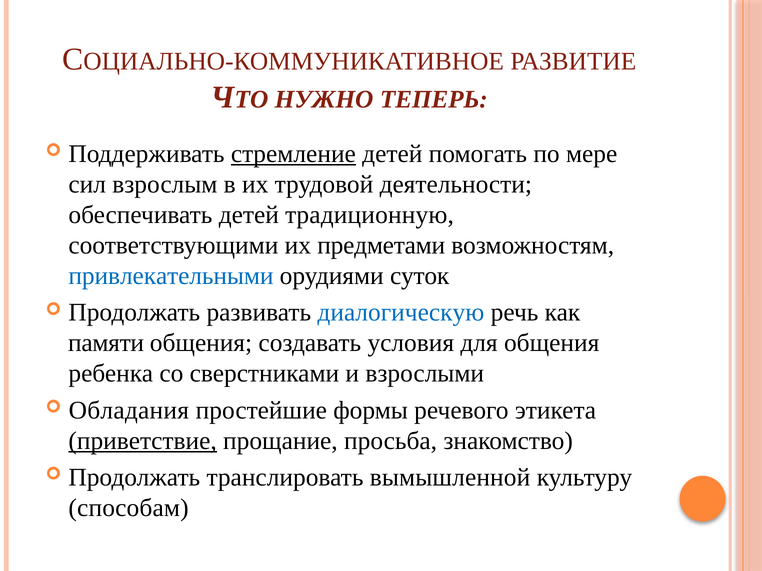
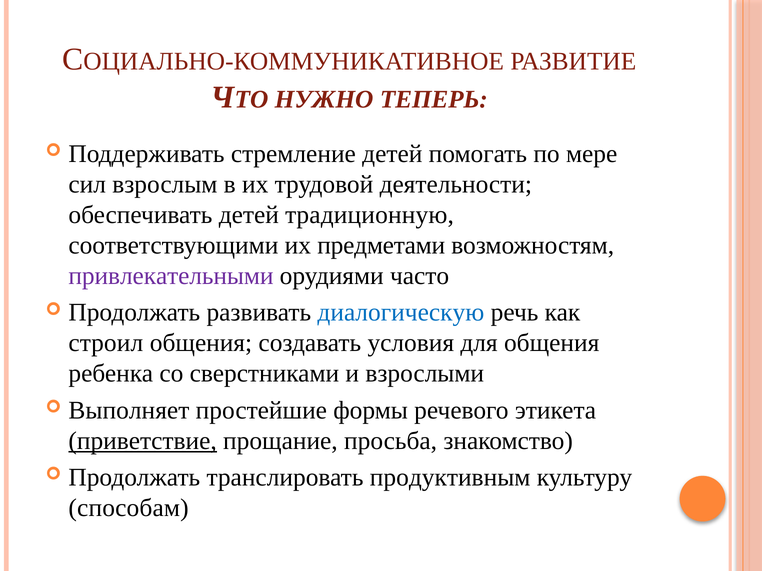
стремление underline: present -> none (293, 154)
привлекательными colour: blue -> purple (171, 276)
суток: суток -> часто (420, 276)
памяти: памяти -> строил (106, 343)
Обладания: Обладания -> Выполняет (129, 411)
вымышленной: вымышленной -> продуктивным (450, 478)
